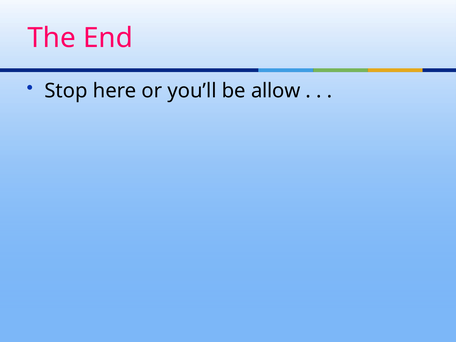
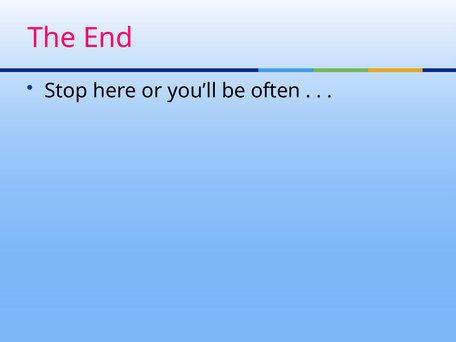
allow: allow -> often (276, 91)
